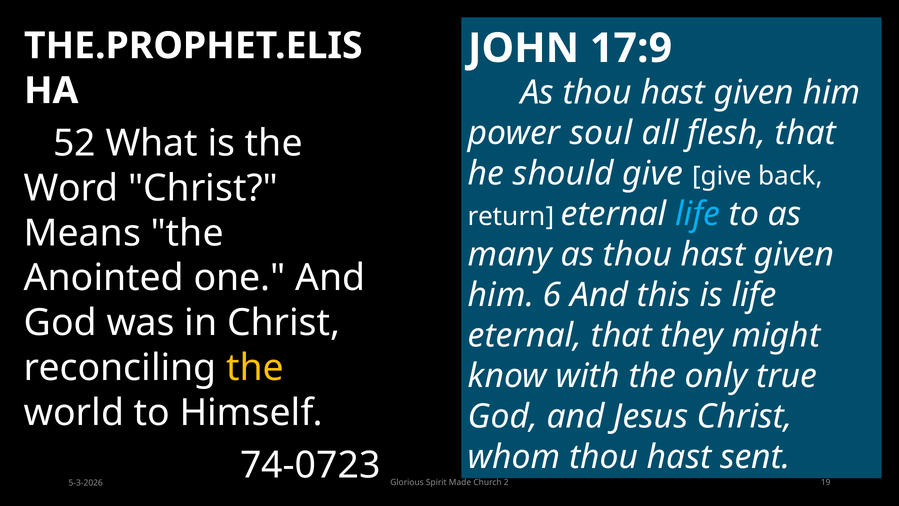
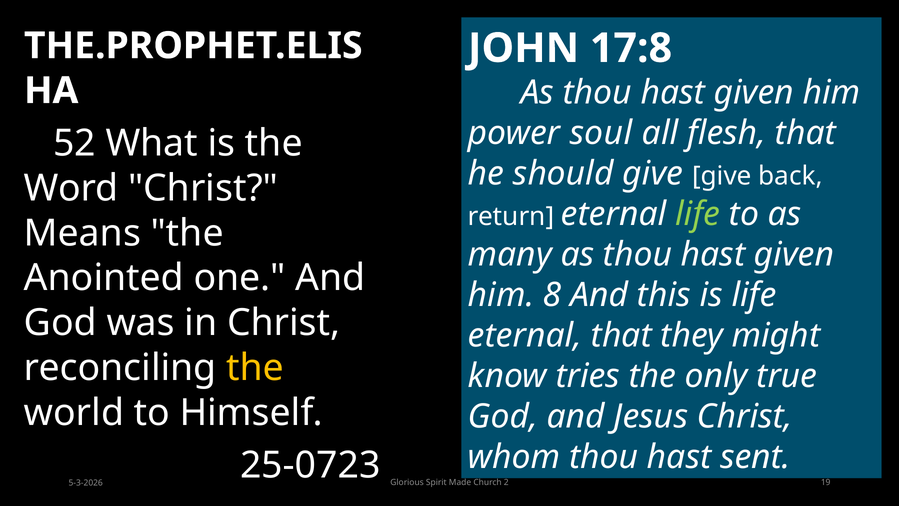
17:9: 17:9 -> 17:8 (631, 48)
life colour: light blue -> light green (698, 214)
6: 6 -> 8 (552, 295)
with: with -> tries (588, 376)
74-0723: 74-0723 -> 25-0723 (310, 465)
